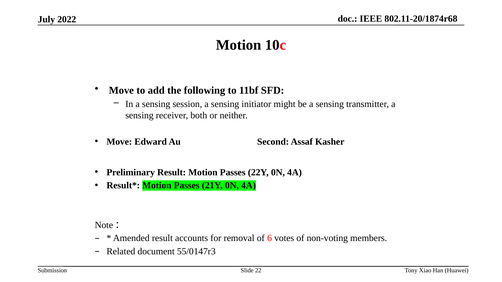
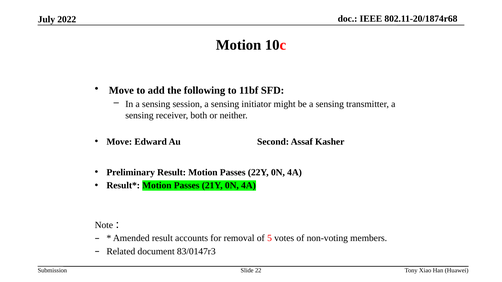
6: 6 -> 5 (270, 238)
55/0147r3: 55/0147r3 -> 83/0147r3 (196, 252)
